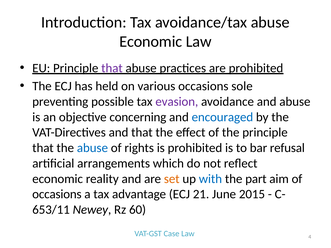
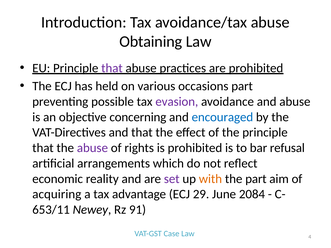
Economic: Economic -> Obtaining (151, 42)
occasions sole: sole -> part (242, 86)
abuse colour: blue -> purple (92, 148)
set colour: orange -> purple (172, 179)
with colour: blue -> orange (210, 179)
occasions: occasions -> acquiring (57, 194)
21: 21 -> 29 (201, 194)
2015: 2015 -> 2084 (252, 194)
60: 60 -> 91 (138, 210)
